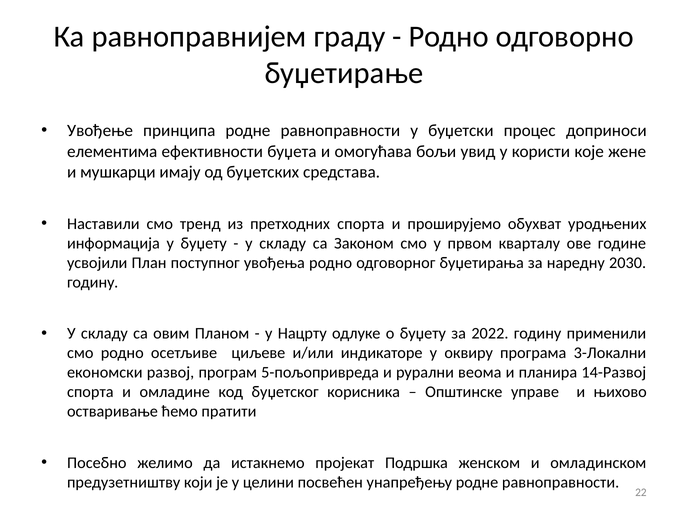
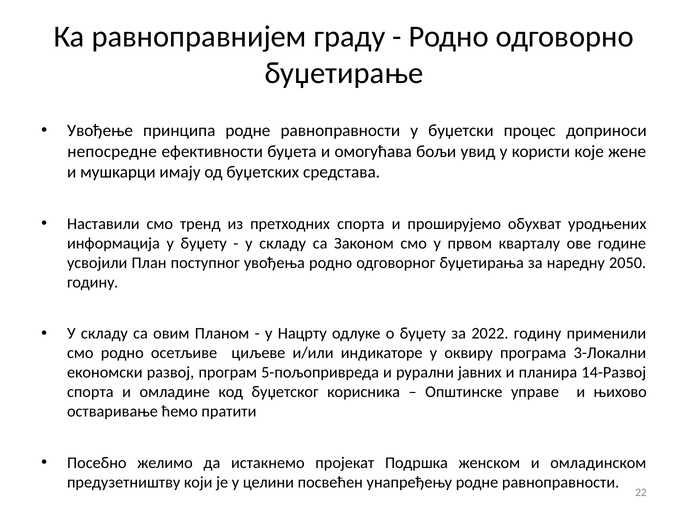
елементима: елементима -> непосредне (112, 151)
2030: 2030 -> 2050 (628, 263)
веома: веома -> јавних (480, 373)
